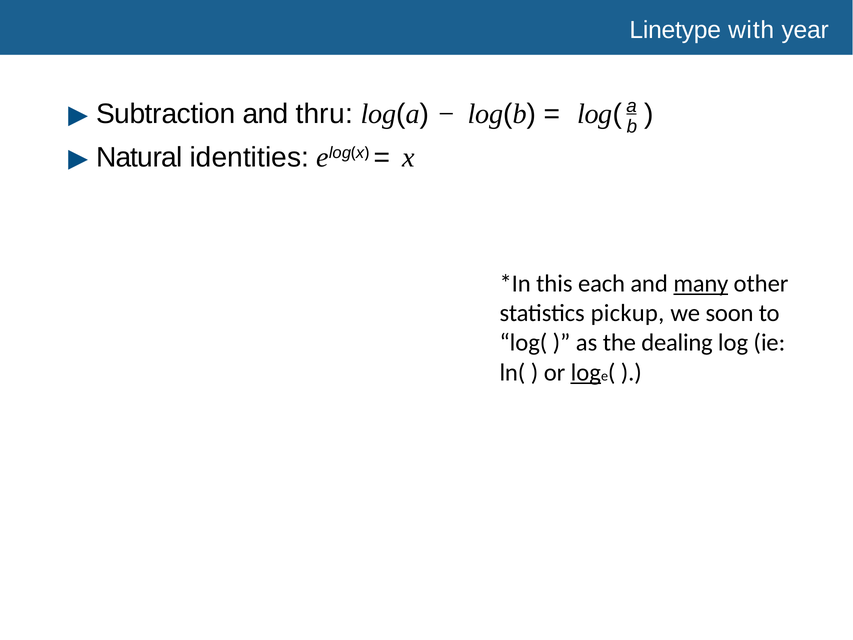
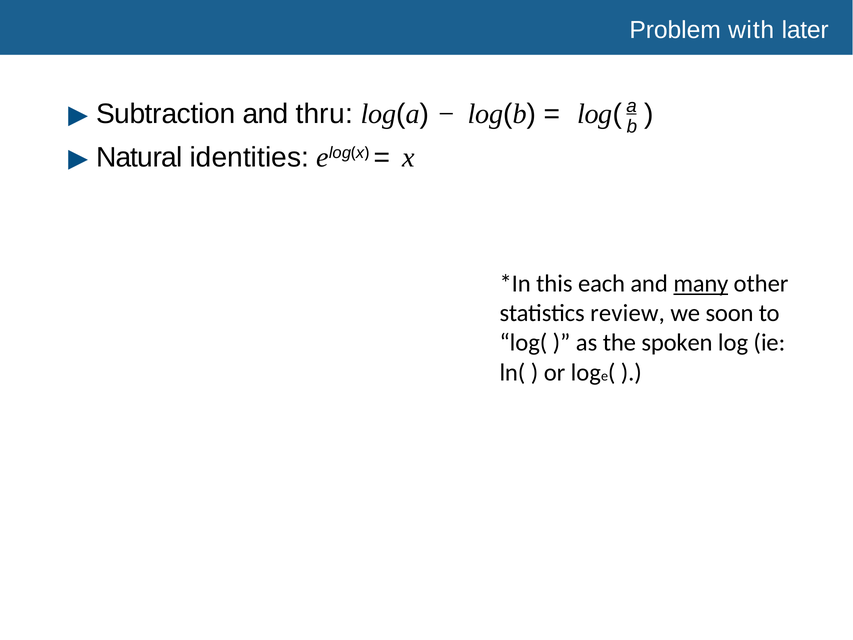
Linetype: Linetype -> Problem (675, 30)
year: year -> later (805, 30)
pickup: pickup -> review (628, 313)
dealing: dealing -> spoken (677, 343)
log underline: present -> none (586, 373)
